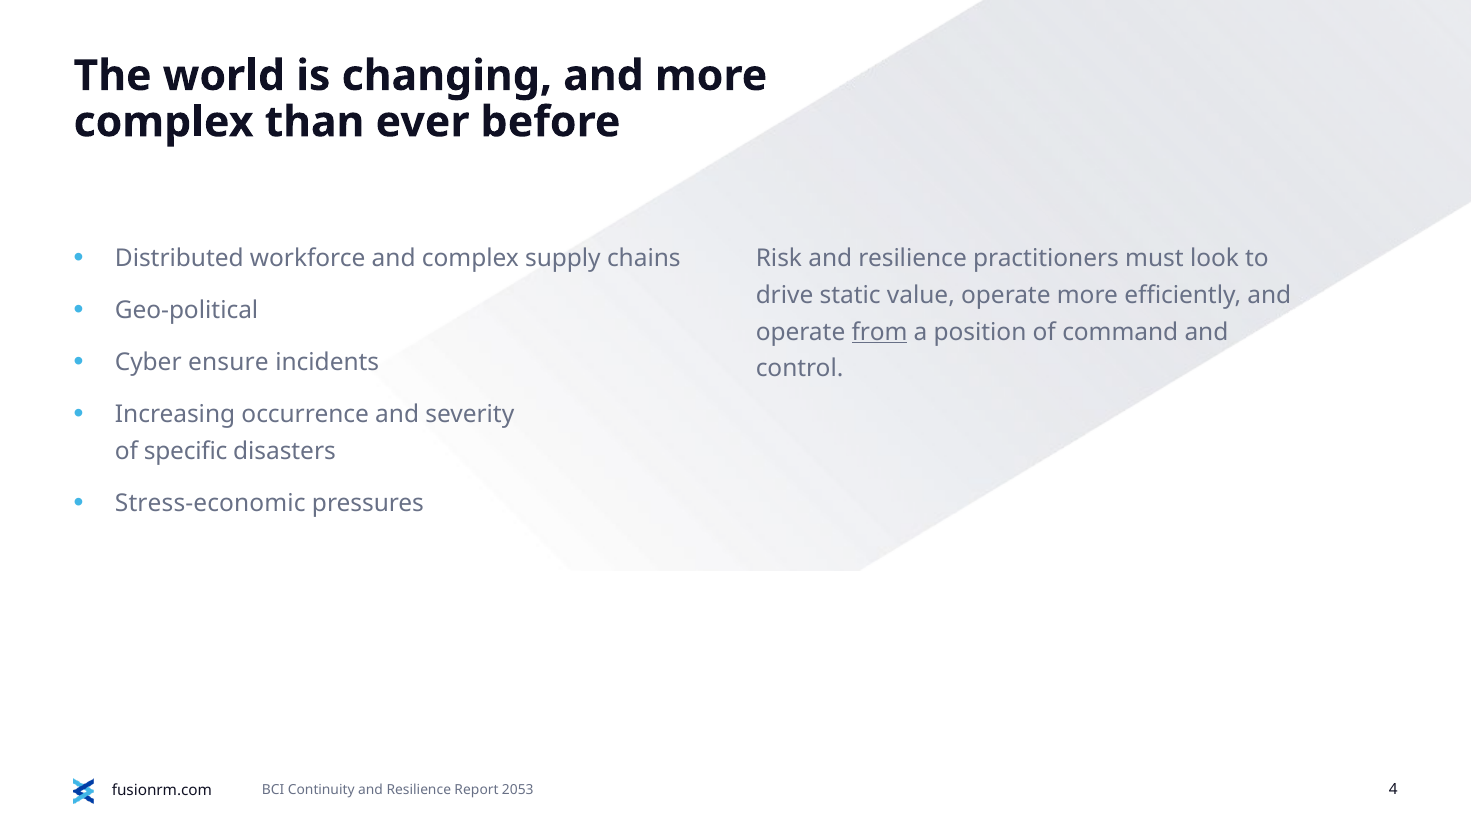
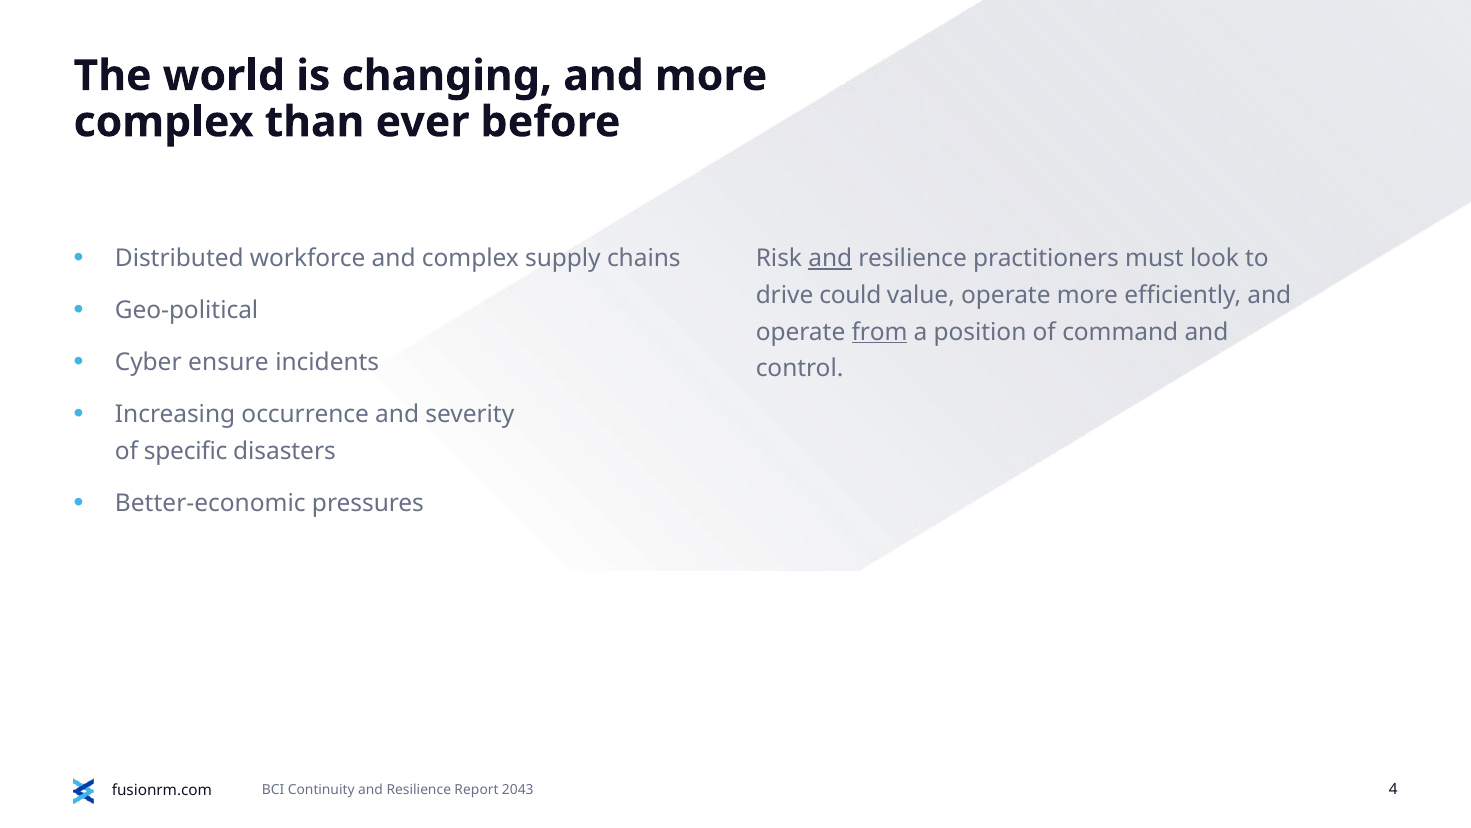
and underline: none -> present (830, 258)
static: static -> could (850, 295)
Stress-economic: Stress-economic -> Better-economic (210, 504)
2053: 2053 -> 2043 (518, 790)
